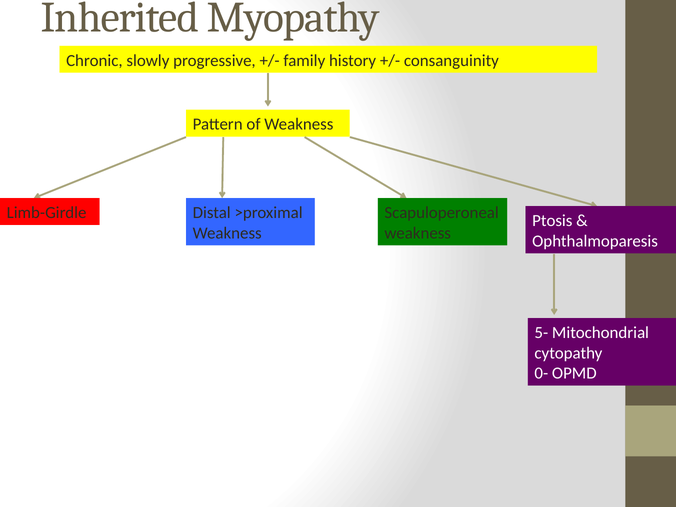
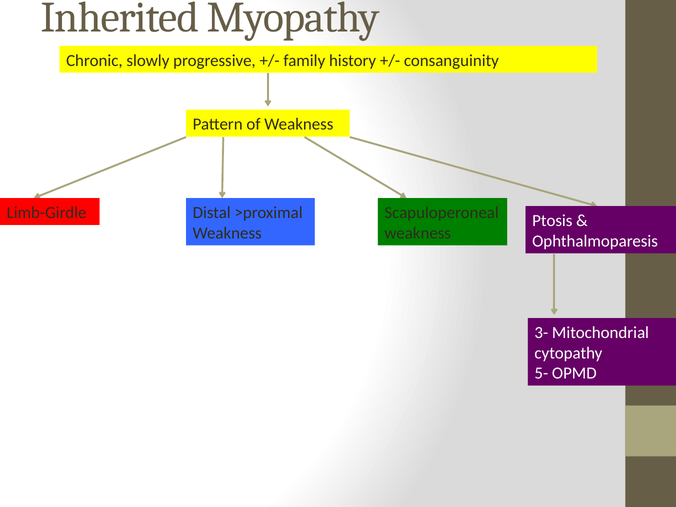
5-: 5- -> 3- (541, 333)
0-: 0- -> 5- (541, 373)
